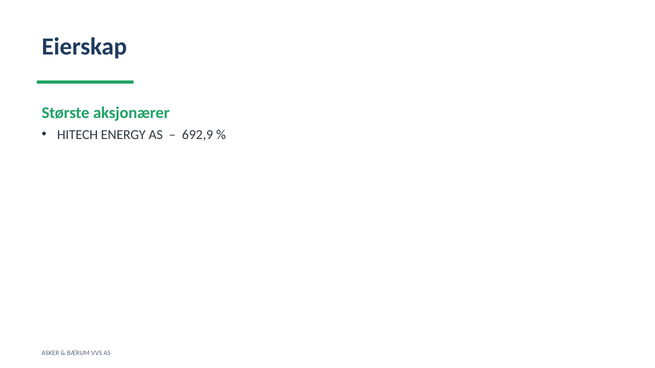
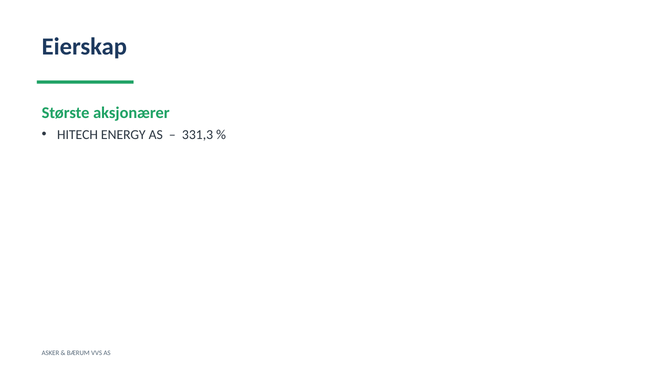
692,9: 692,9 -> 331,3 (198, 135)
